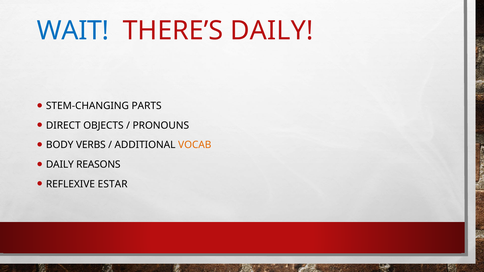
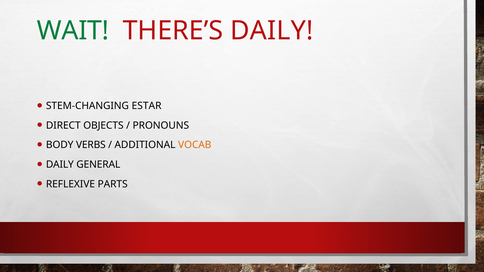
WAIT colour: blue -> green (73, 31)
PARTS: PARTS -> ESTAR (147, 106)
REASONS: REASONS -> GENERAL (98, 165)
ESTAR: ESTAR -> PARTS (113, 184)
